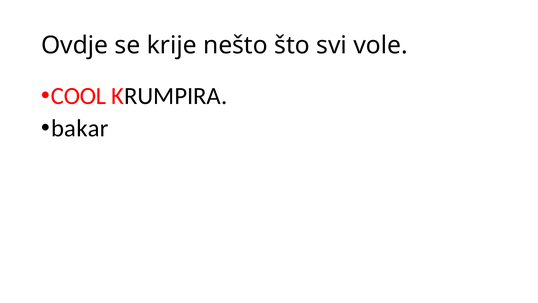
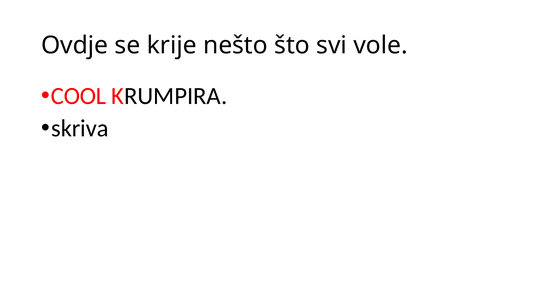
bakar: bakar -> skriva (80, 128)
